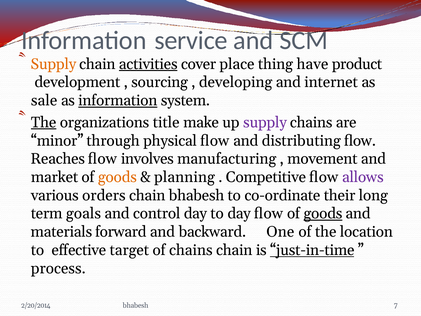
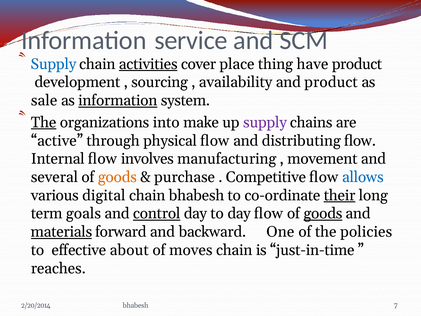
Supply colour: orange -> blue (53, 64)
developing: developing -> availability (236, 82)
and internet: internet -> product (331, 82)
title: title -> into (166, 122)
minor: minor -> active (57, 141)
Reaches: Reaches -> Internal (58, 159)
market: market -> several (54, 177)
planning: planning -> purchase (185, 177)
allows colour: purple -> blue (363, 177)
orders: orders -> digital (104, 195)
their underline: none -> present (340, 195)
control underline: none -> present (157, 213)
materials underline: none -> present (61, 232)
location: location -> policies (366, 232)
target: target -> about (129, 250)
of chains: chains -> moves (191, 250)
just-in-time underline: present -> none (312, 250)
process: process -> reaches (58, 268)
